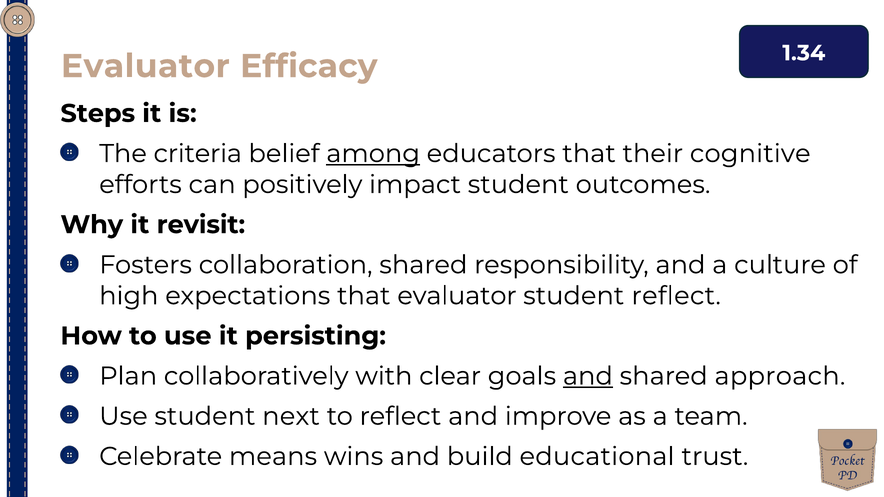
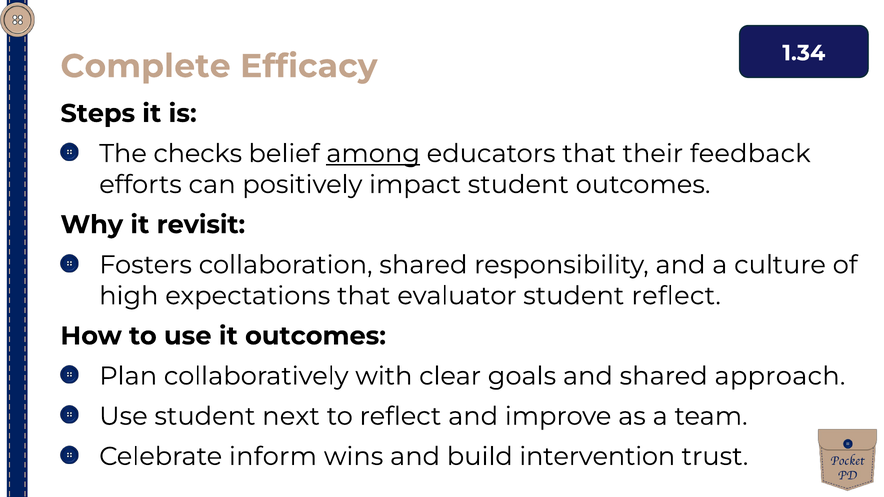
Evaluator: Evaluator -> Complete (146, 66)
criteria: criteria -> checks (198, 154)
cognitive: cognitive -> feedback (750, 154)
it persisting: persisting -> outcomes (315, 336)
and underline: present -> none (588, 376)
means: means -> inform (273, 457)
educational: educational -> intervention (597, 457)
